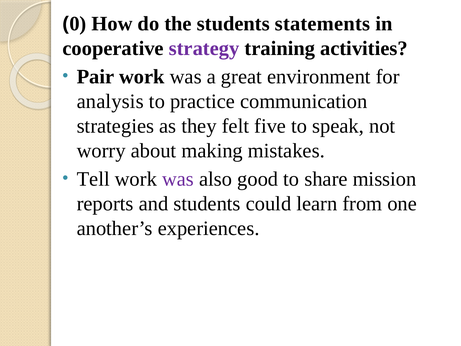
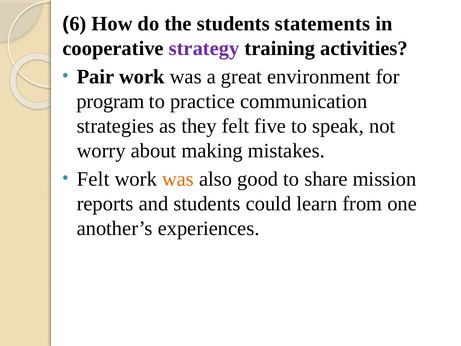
0: 0 -> 6 (78, 24)
analysis: analysis -> program (110, 101)
Tell: Tell -> Felt (93, 179)
was colour: purple -> orange (178, 179)
